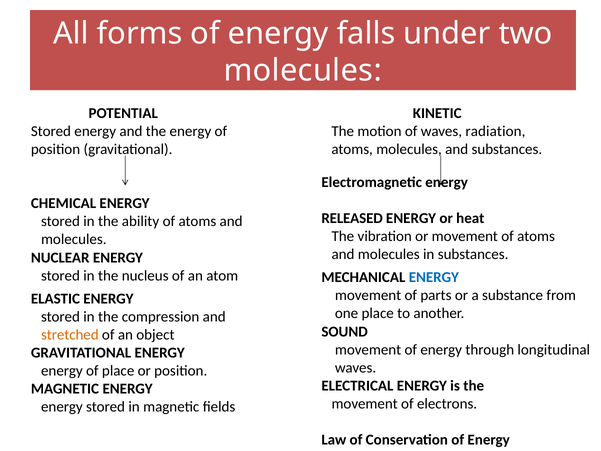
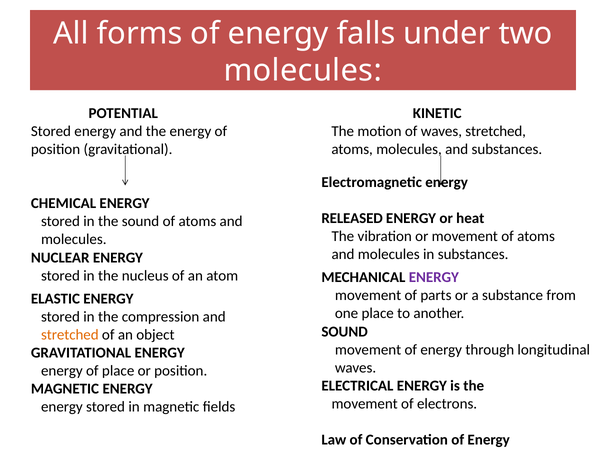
waves radiation: radiation -> stretched (496, 131)
the ability: ability -> sound (141, 221)
ENERGY colour: blue -> purple (434, 277)
